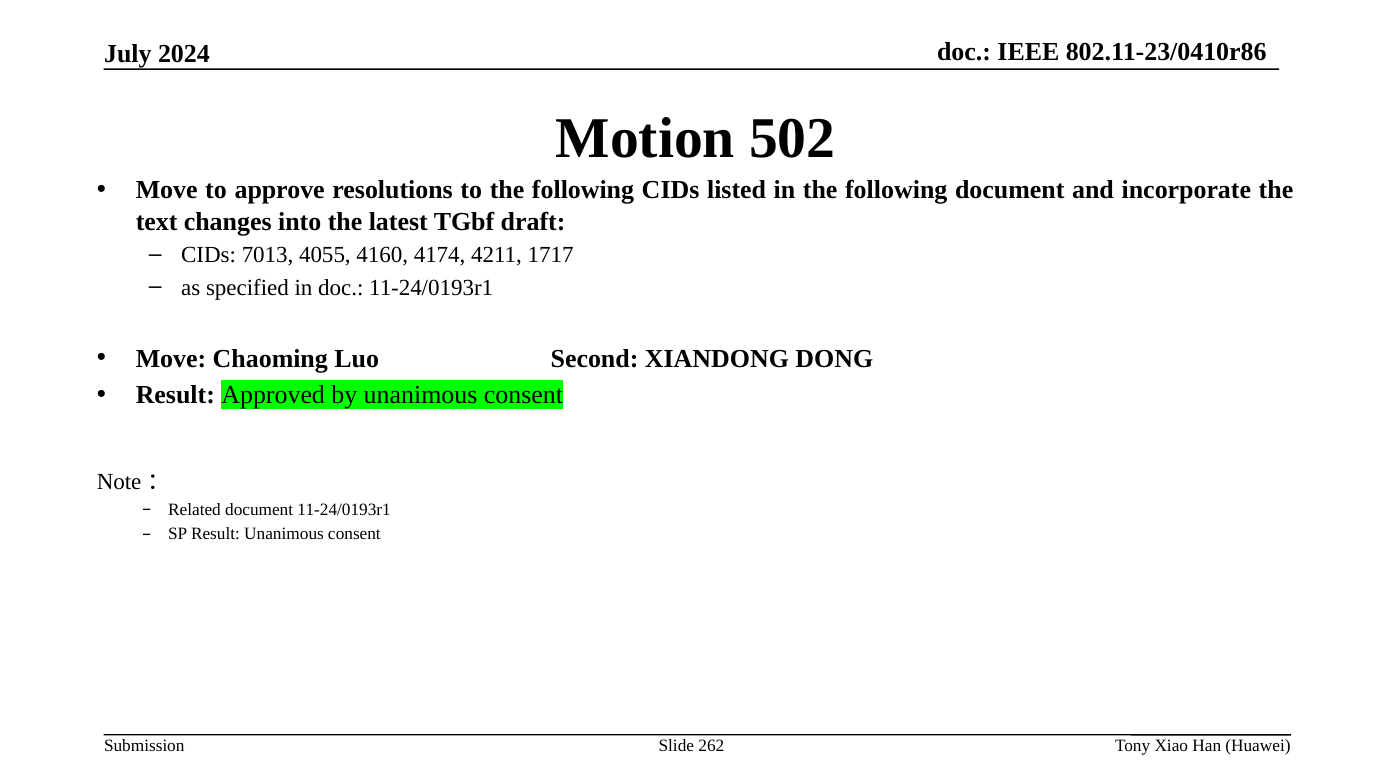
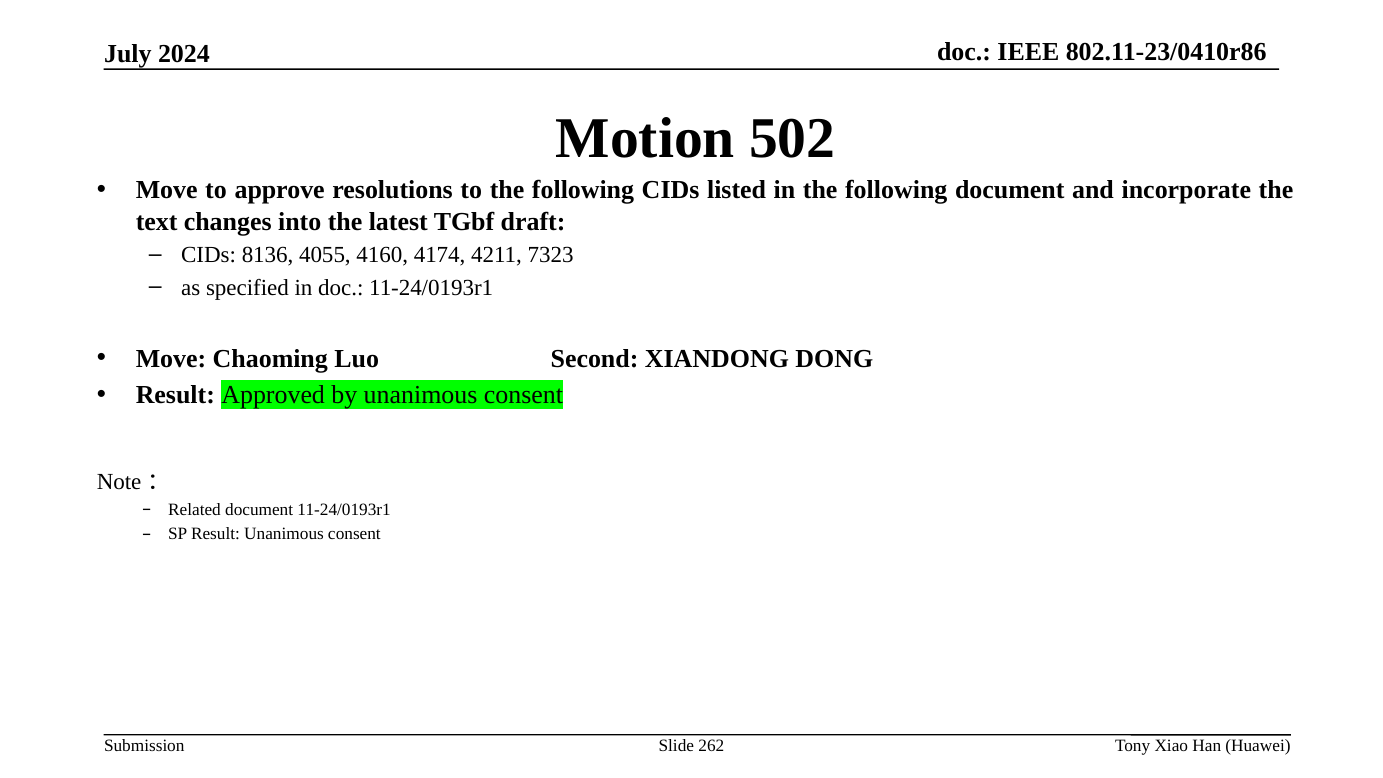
7013: 7013 -> 8136 (268, 255)
1717: 1717 -> 7323 (551, 255)
